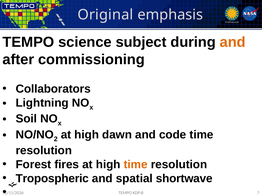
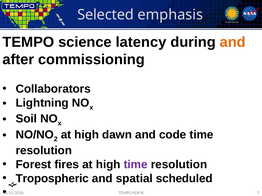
Original: Original -> Selected (106, 15)
subject: subject -> latency (141, 42)
time colour: orange -> purple (136, 165)
shortwave: shortwave -> scheduled (184, 179)
